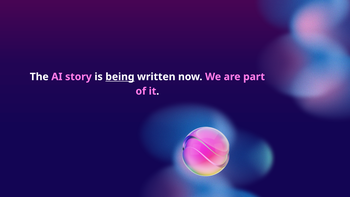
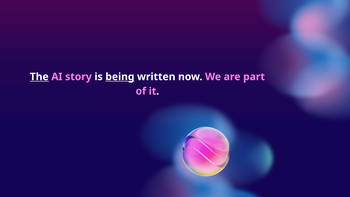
The underline: none -> present (39, 77)
